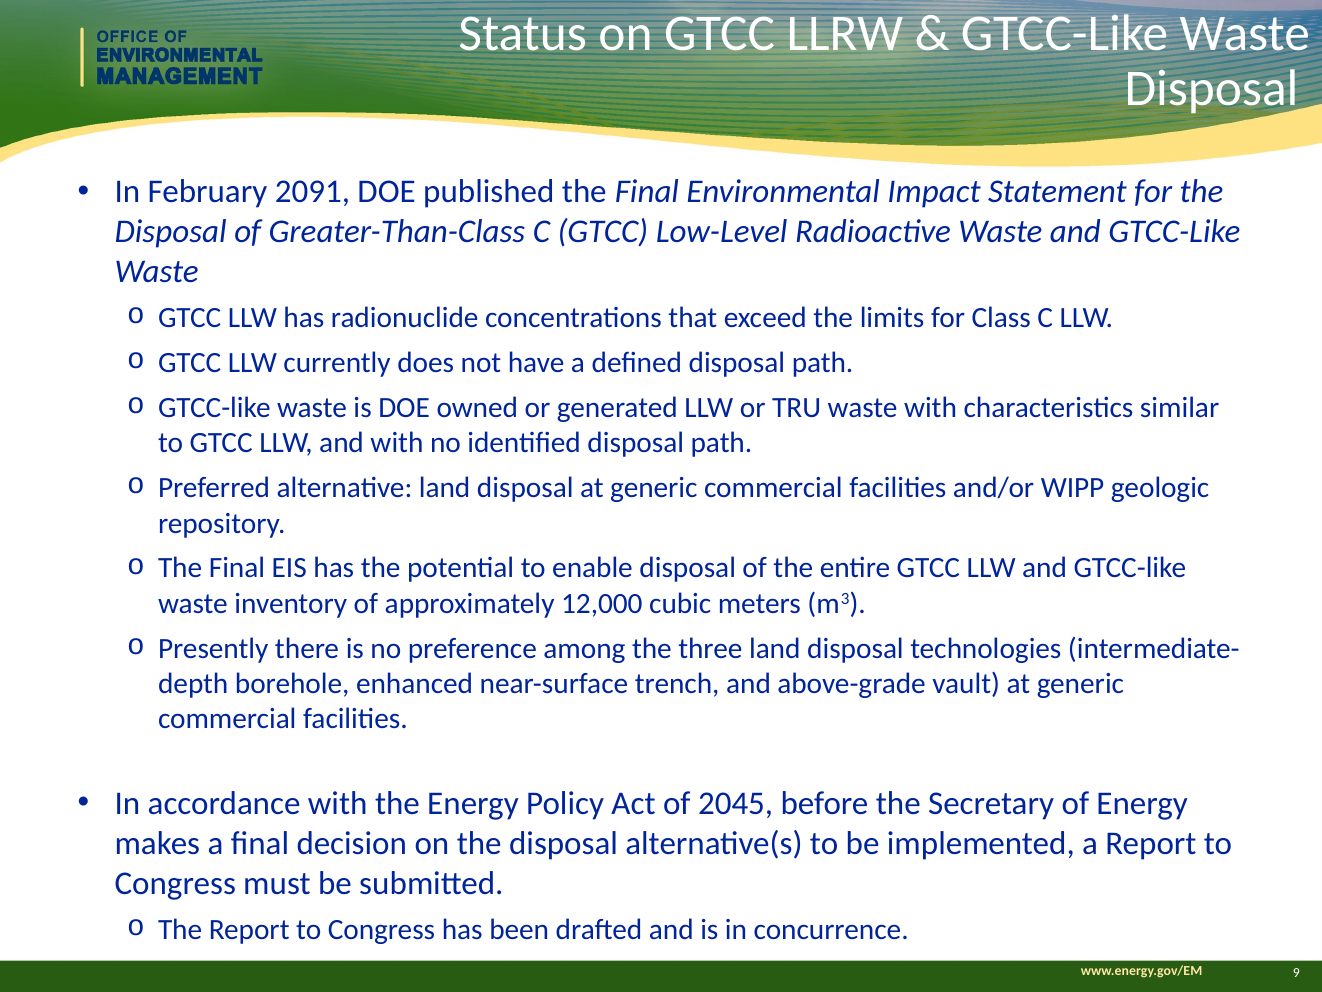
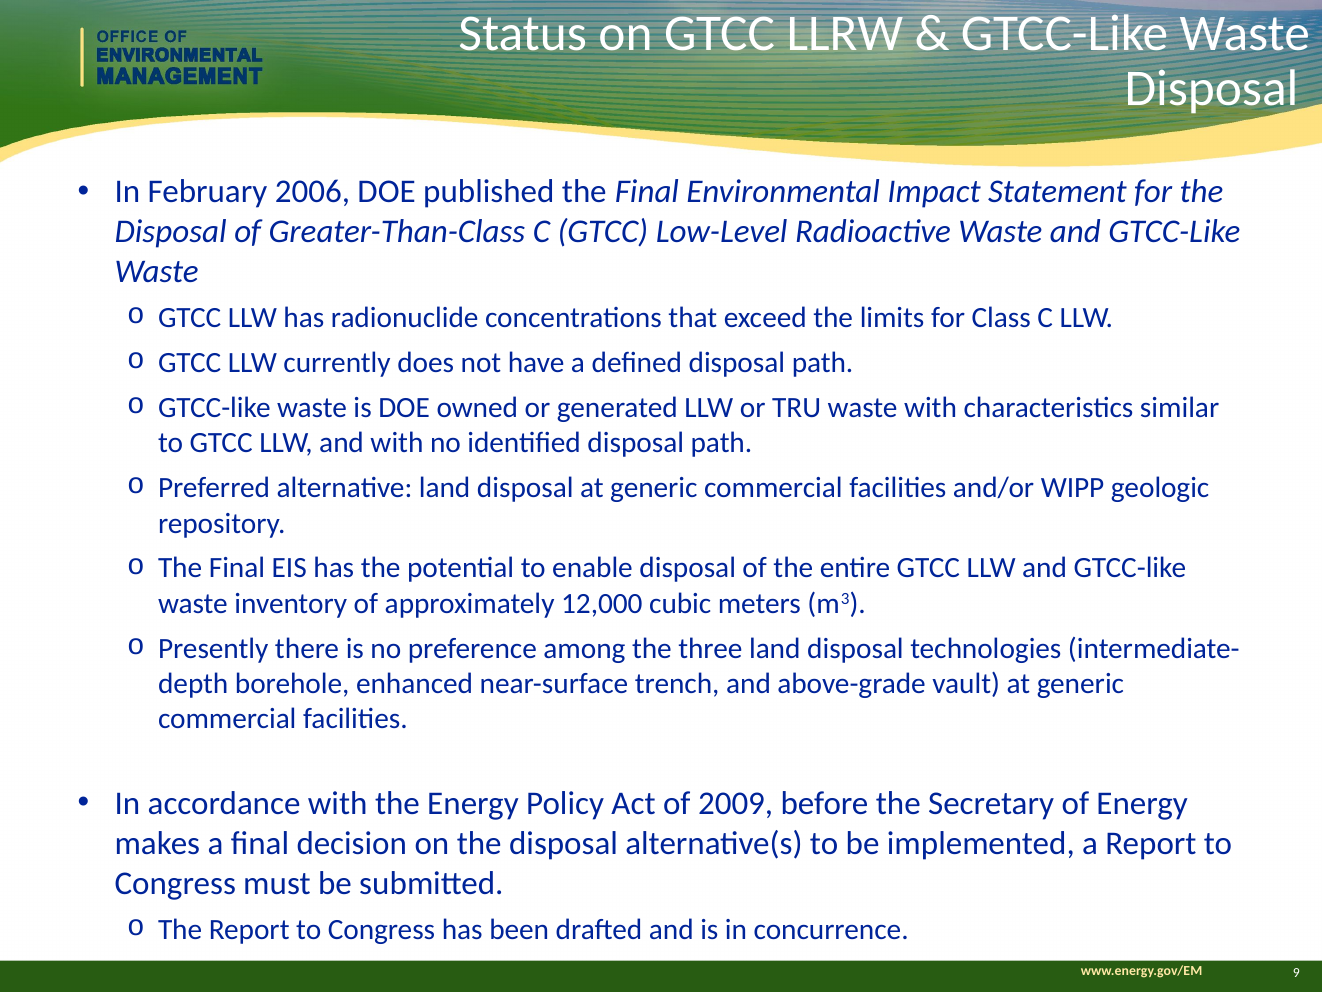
2091: 2091 -> 2006 (312, 192)
2045: 2045 -> 2009 (736, 803)
